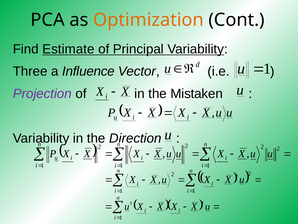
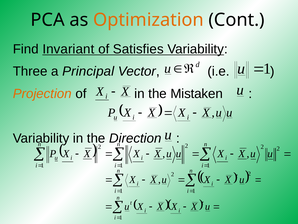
Estimate: Estimate -> Invariant (68, 49)
Principal: Principal -> Satisfies (138, 49)
Influence: Influence -> Principal (88, 71)
Projection colour: purple -> orange (42, 93)
